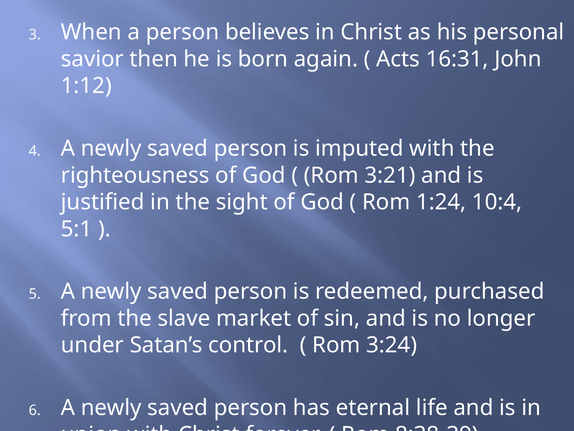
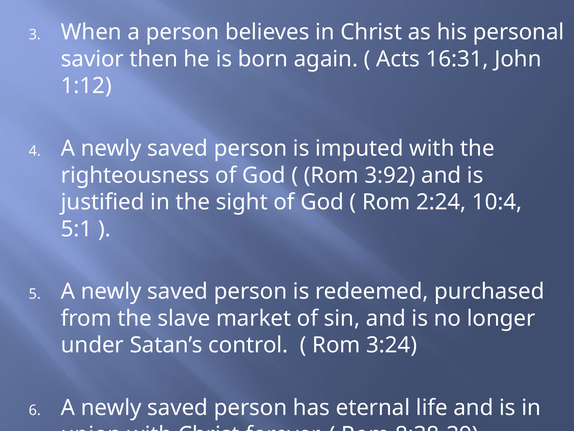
3:21: 3:21 -> 3:92 (390, 175)
1:24: 1:24 -> 2:24 (441, 202)
